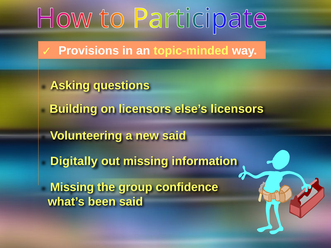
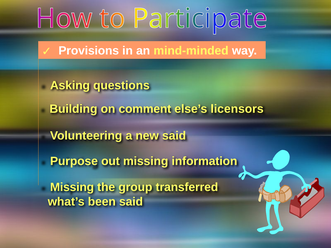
topic-minded: topic-minded -> mind-minded (191, 51)
on licensors: licensors -> comment (145, 109)
Digitally: Digitally -> Purpose (74, 161)
confidence: confidence -> transferred (187, 187)
